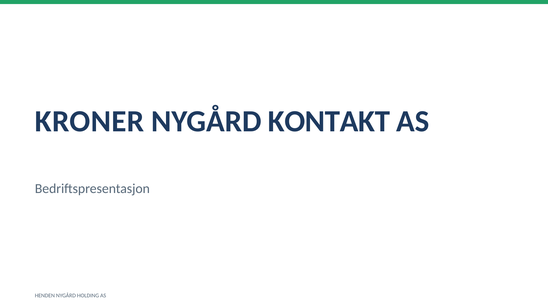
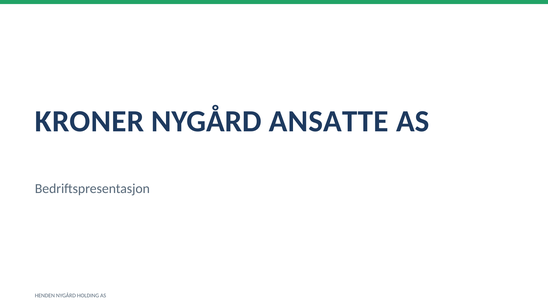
KONTAKT: KONTAKT -> ANSATTE (329, 122)
